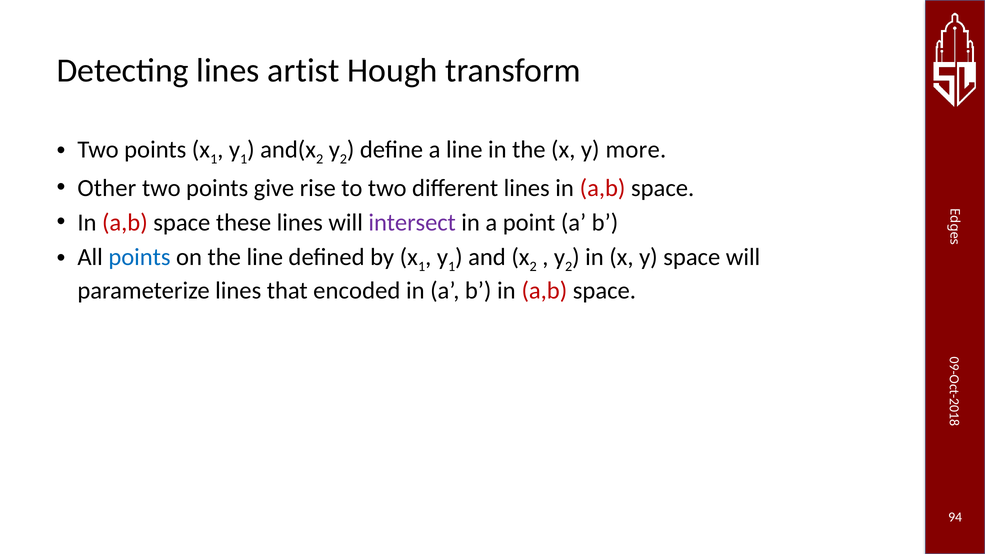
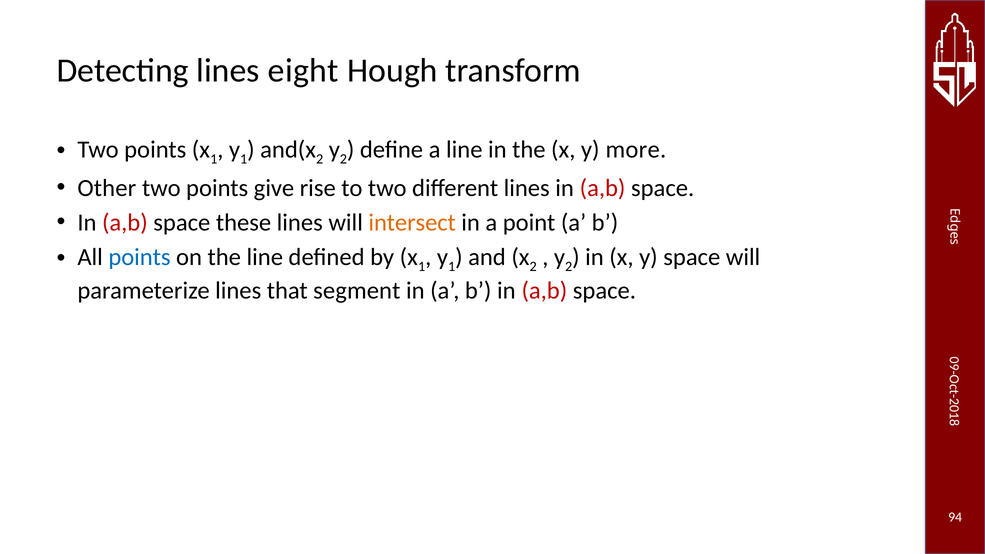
artist: artist -> eight (303, 71)
intersect colour: purple -> orange (412, 222)
encoded: encoded -> segment (357, 291)
